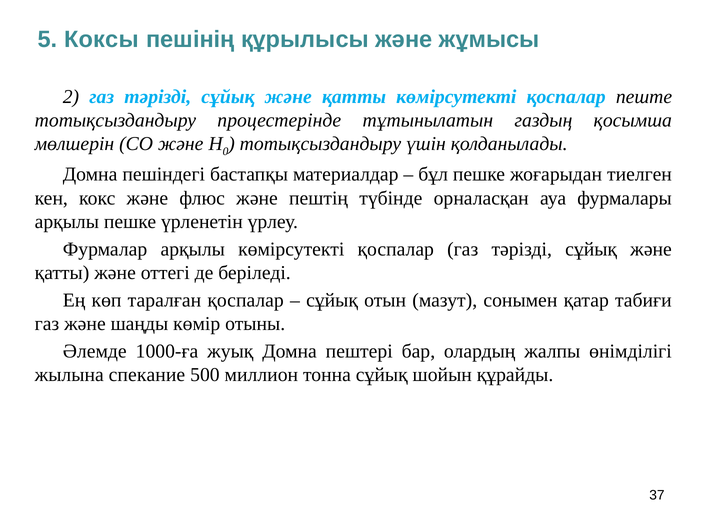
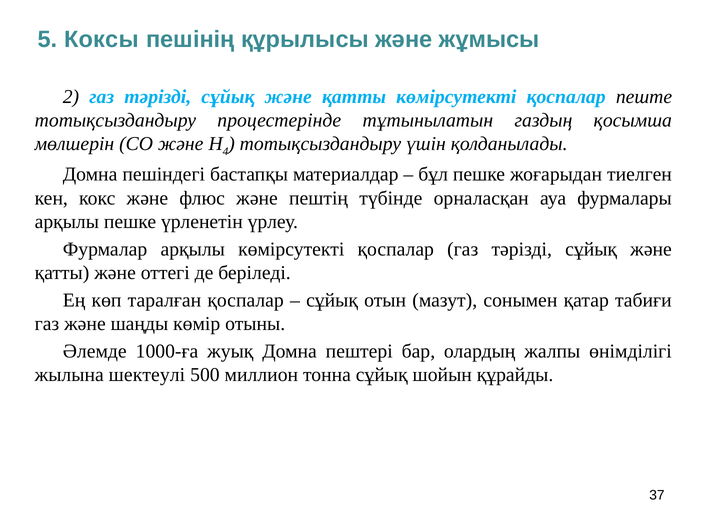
0: 0 -> 4 (226, 151)
спекание: спекание -> шектеулі (147, 375)
